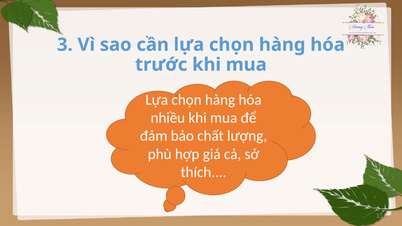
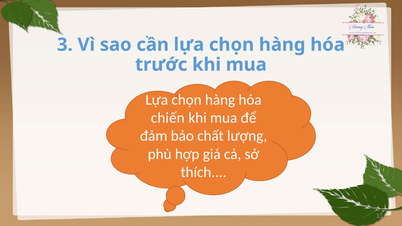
nhiều: nhiều -> chiến (168, 118)
